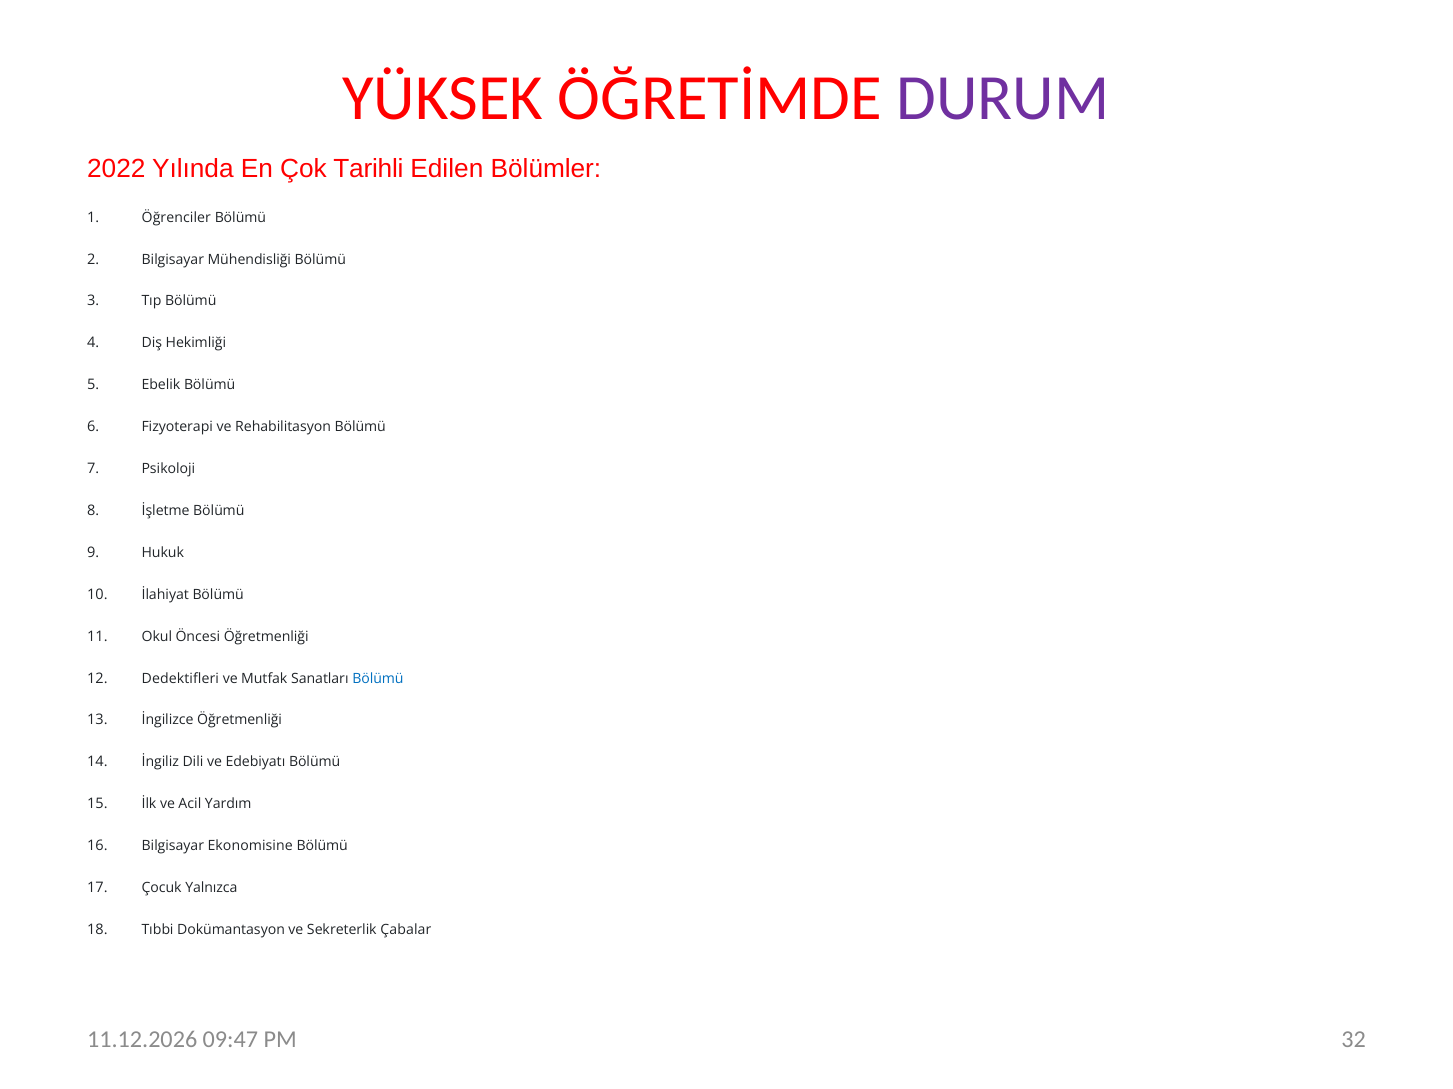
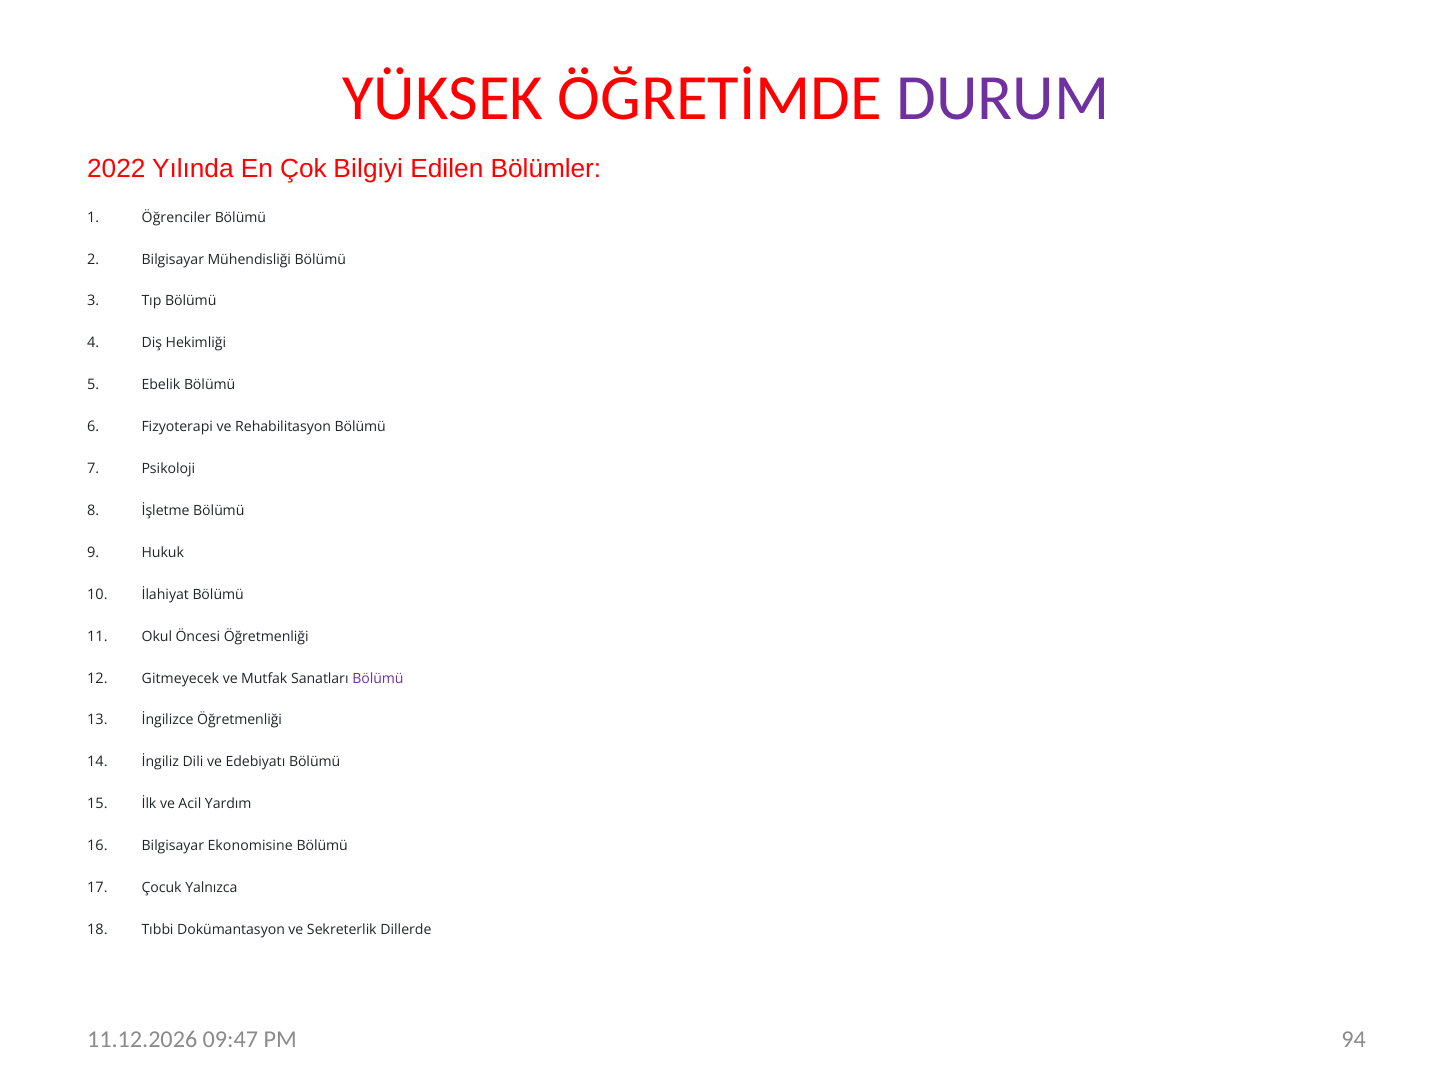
Tarihli: Tarihli -> Bilgiyi (368, 169)
Dedektifleri: Dedektifleri -> Gitmeyecek (180, 679)
Bölümü colour: blue -> purple (378, 679)
Çabalar: Çabalar -> Dillerde (406, 930)
32: 32 -> 94 (1354, 1040)
